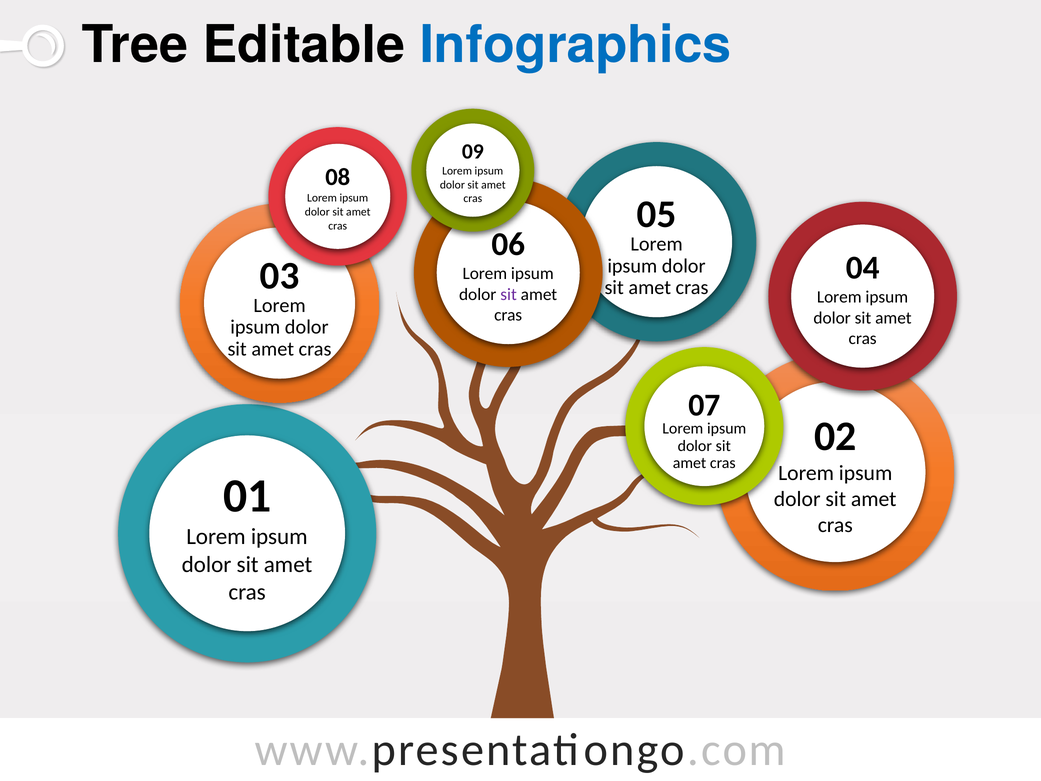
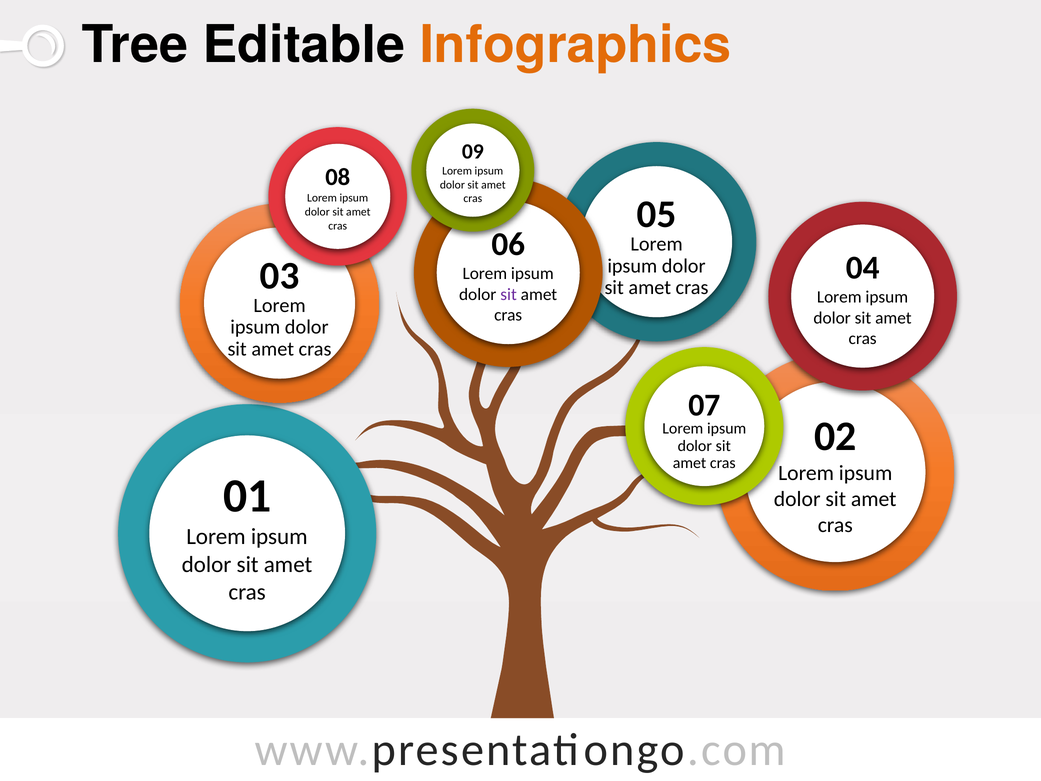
Infographics colour: blue -> orange (575, 45)
